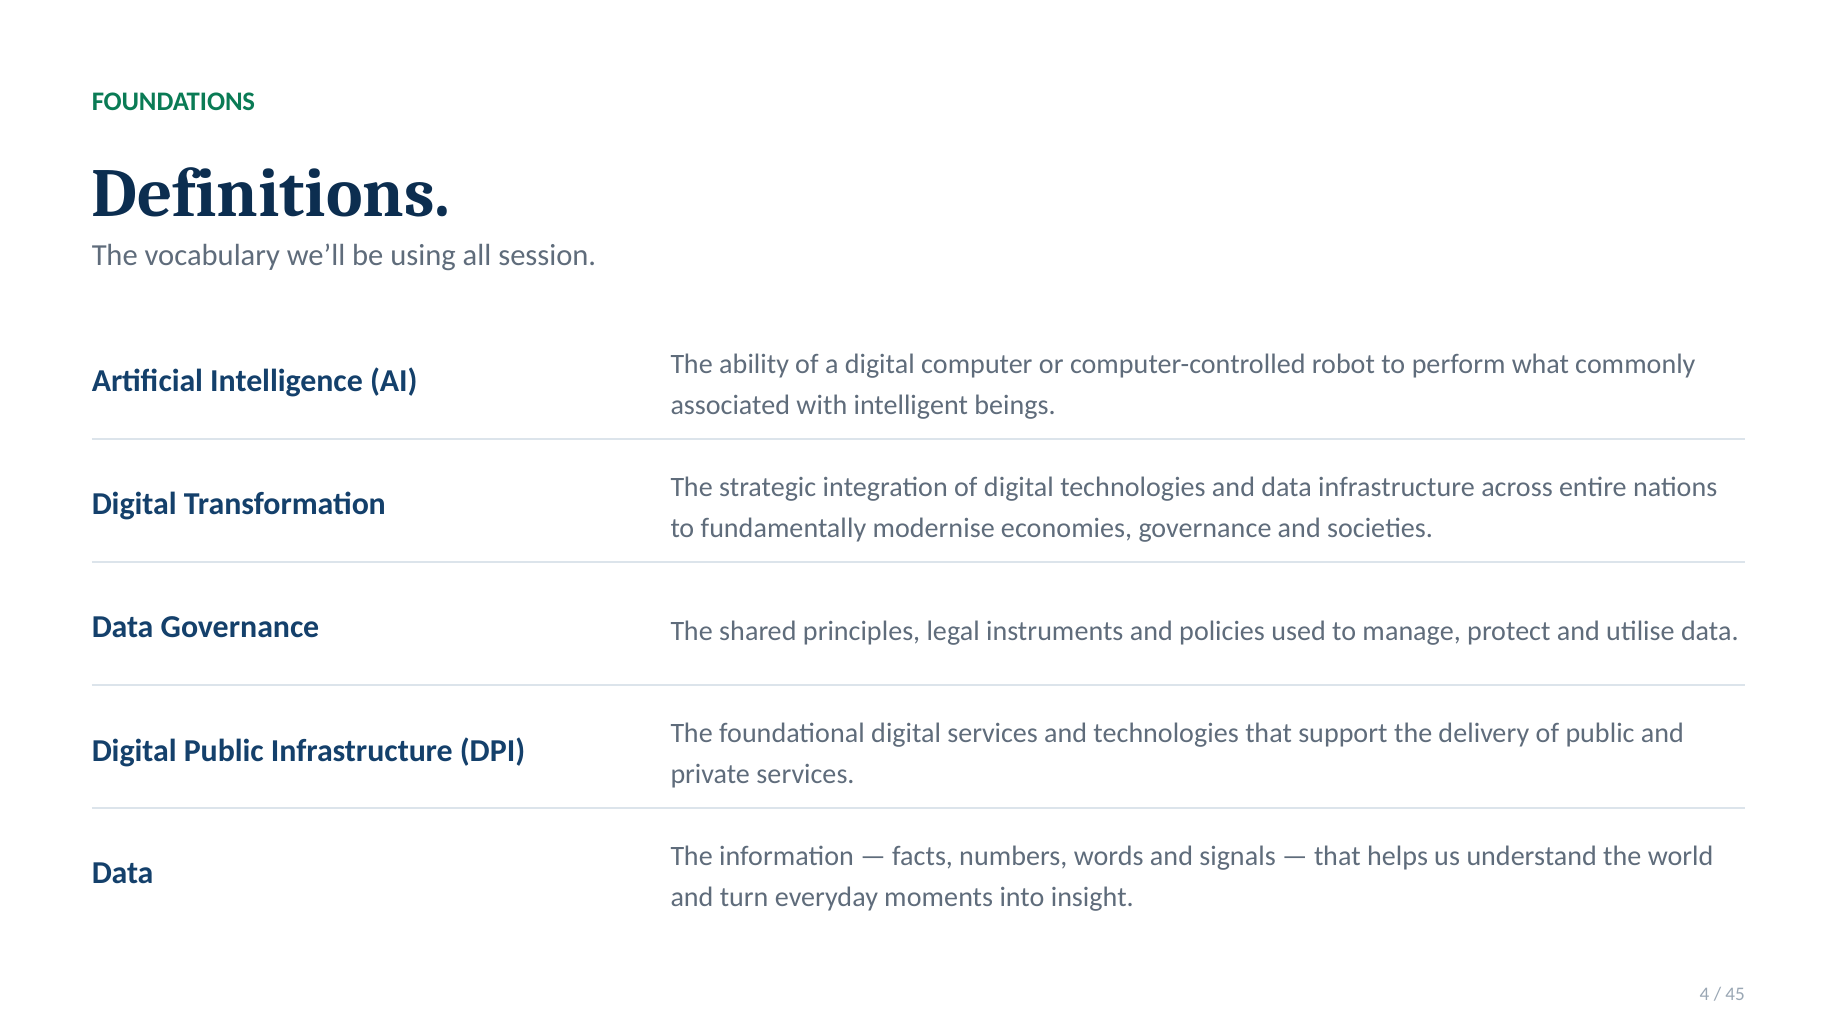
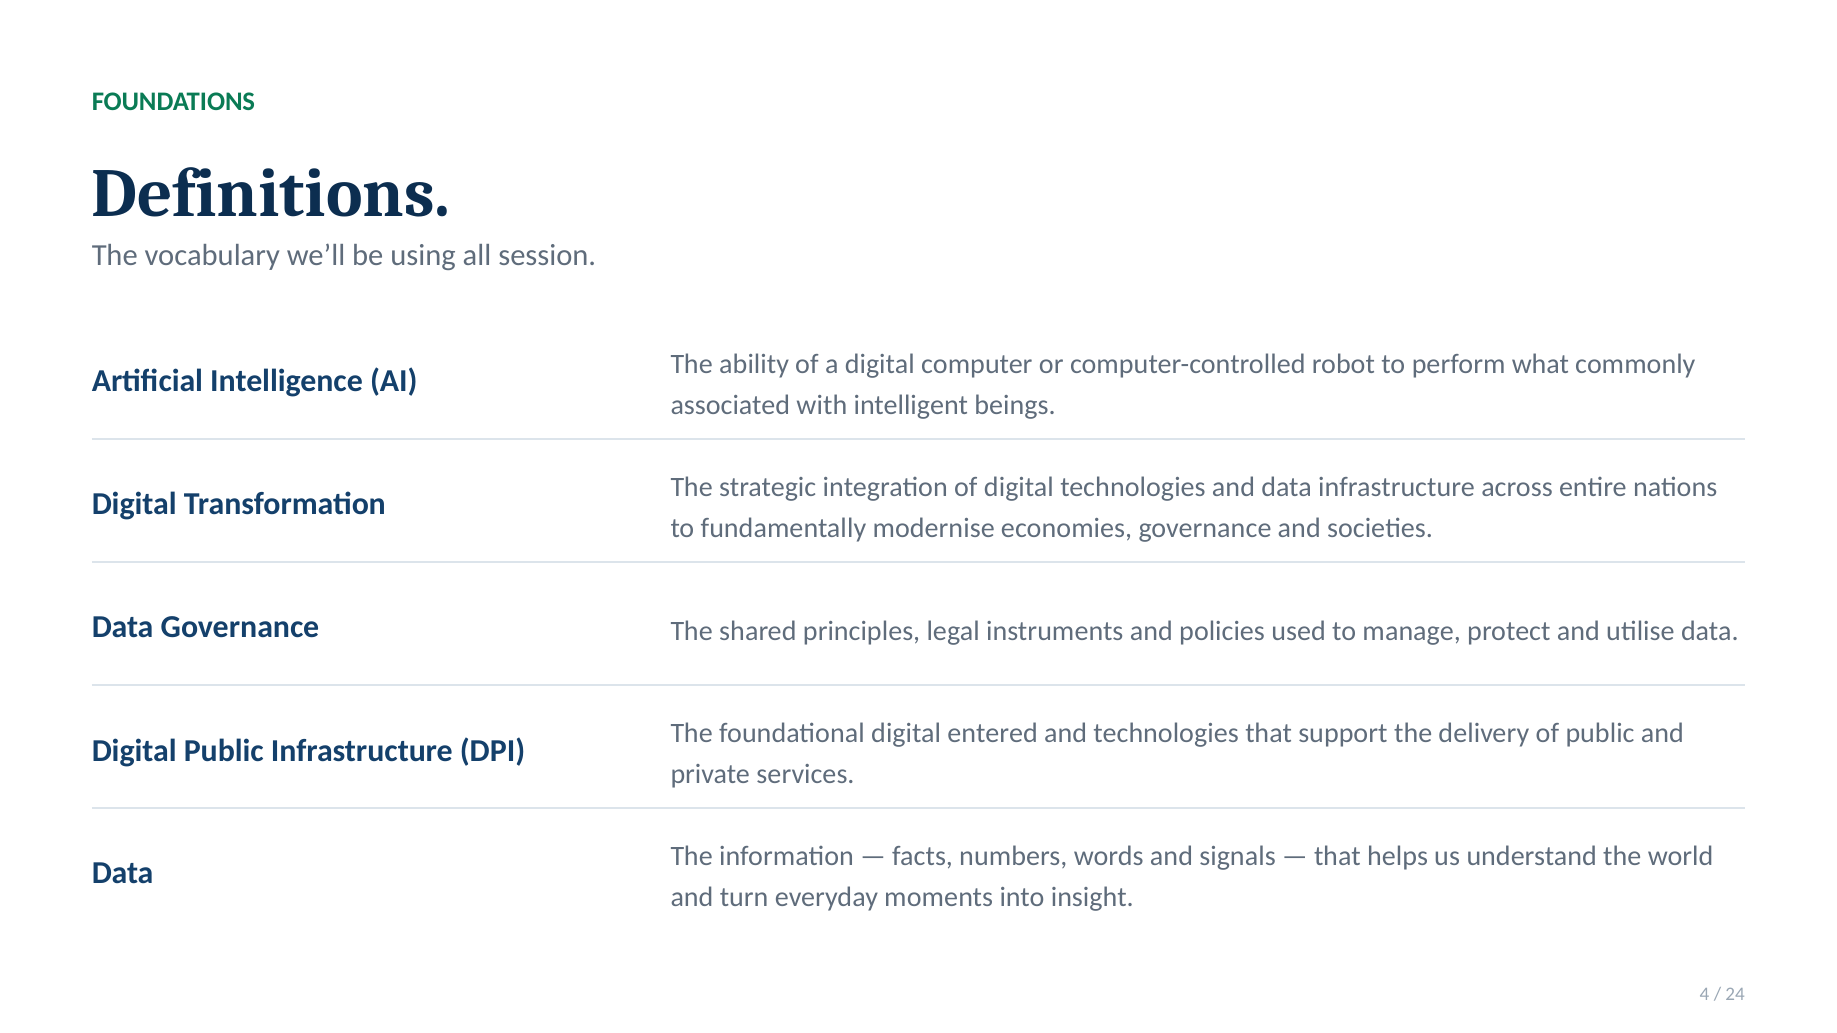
digital services: services -> entered (993, 734)
45: 45 -> 24 (1735, 994)
